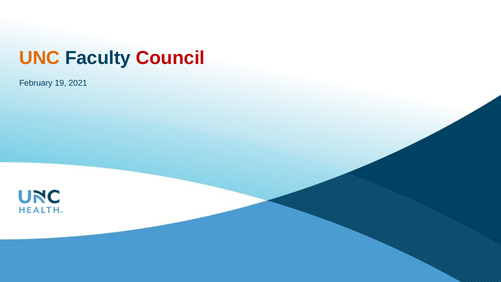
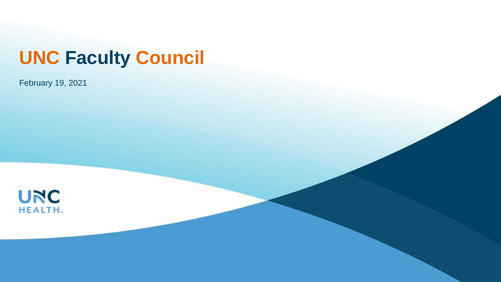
Council colour: red -> orange (170, 58)
